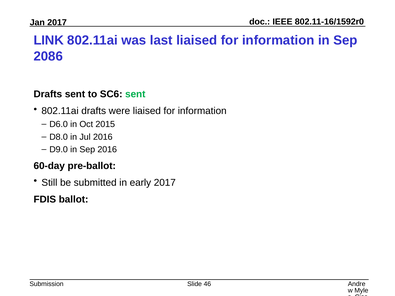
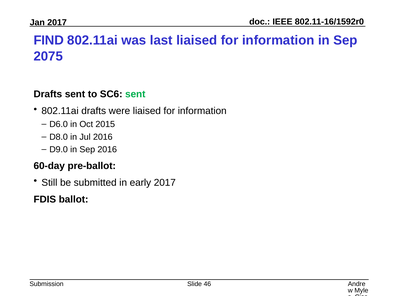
LINK: LINK -> FIND (49, 40)
2086: 2086 -> 2075 (48, 56)
